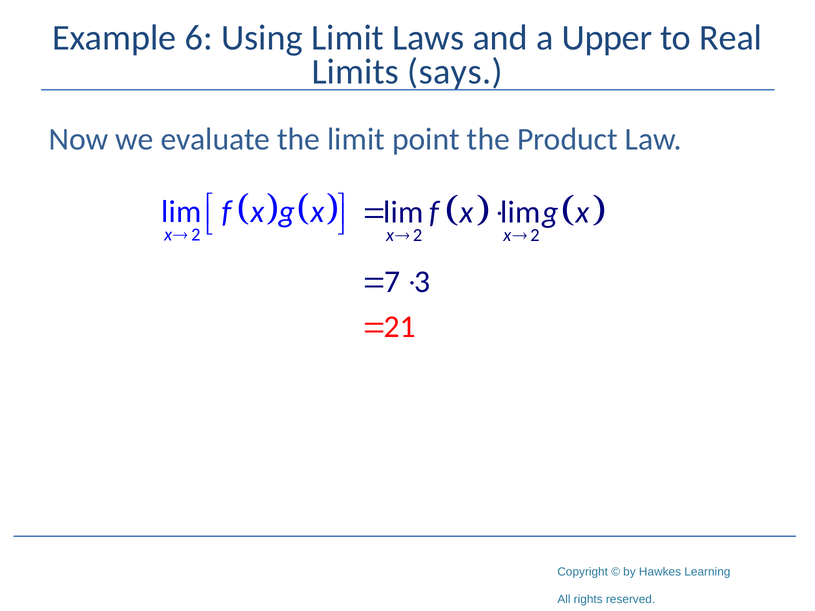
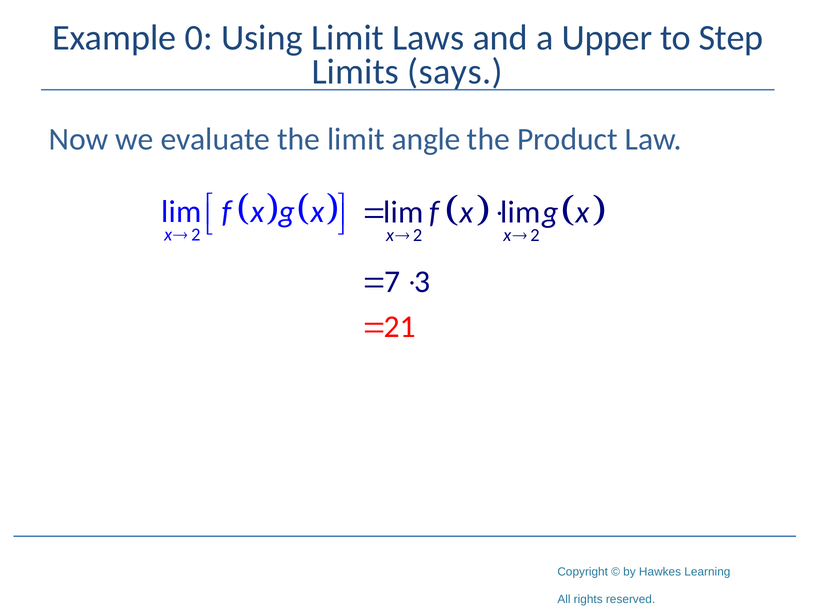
6: 6 -> 0 (199, 38)
Real: Real -> Step (731, 38)
point: point -> angle (426, 139)
